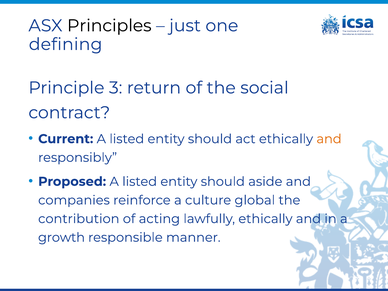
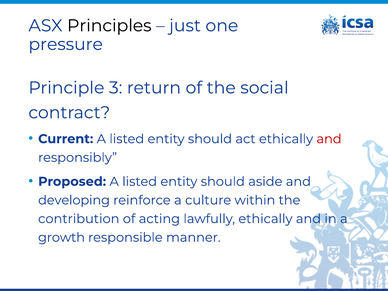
defining: defining -> pressure (66, 44)
and colour: orange -> red (329, 139)
companies: companies -> developing (74, 200)
global: global -> within (255, 200)
